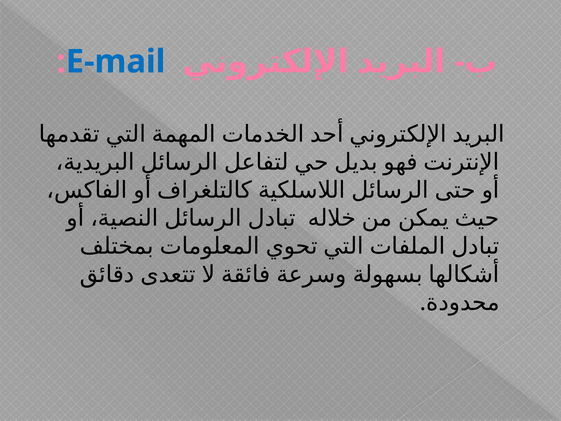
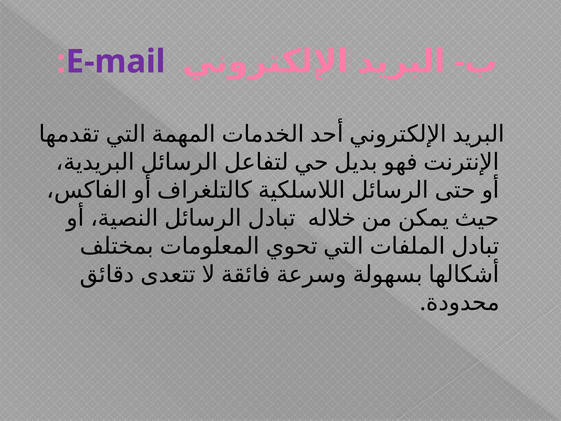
E-mail colour: blue -> purple (116, 62)
